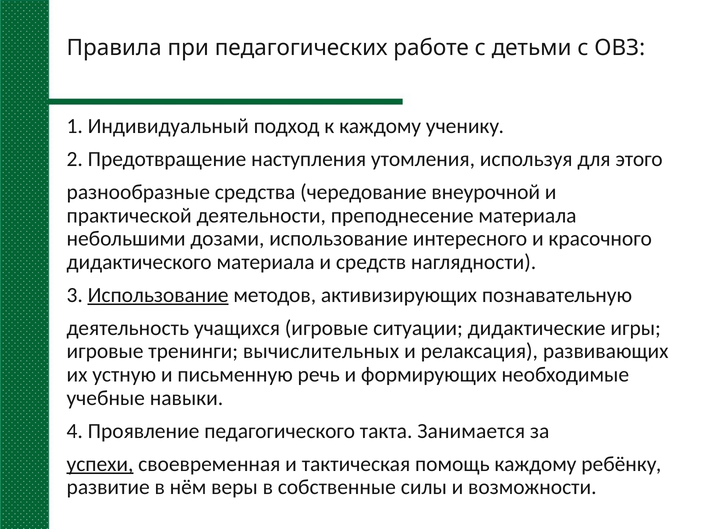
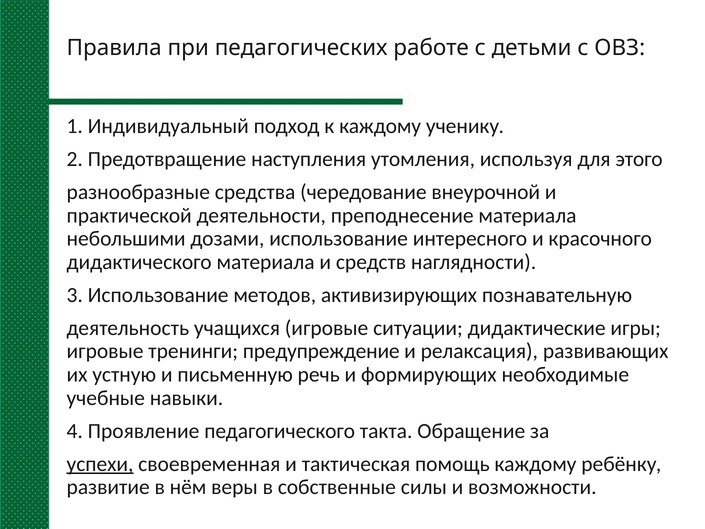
Использование underline: present -> none (158, 295)
вычислительных: вычислительных -> предупреждение (321, 351)
Занимается: Занимается -> Обращение (471, 431)
